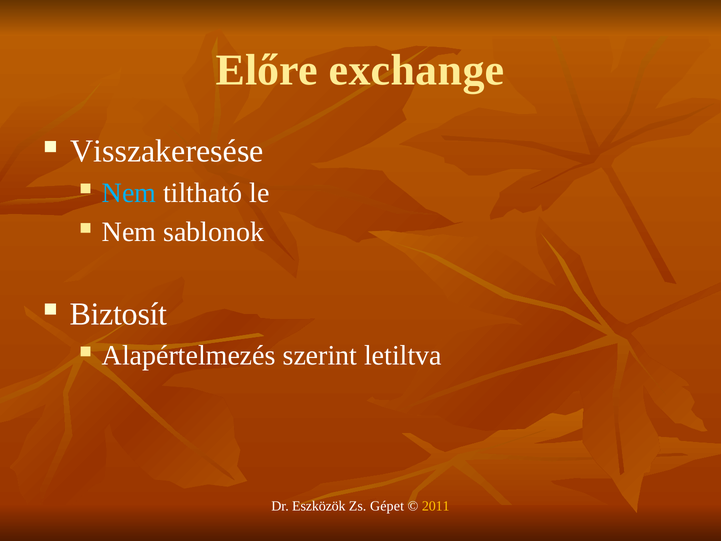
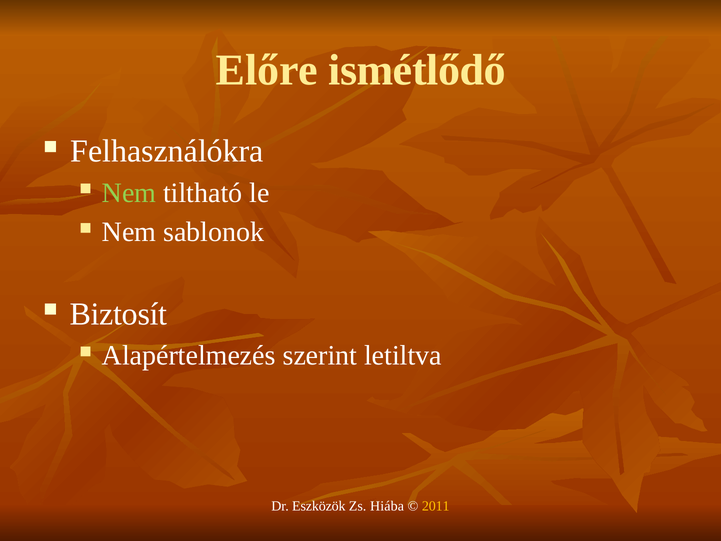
exchange: exchange -> ismétlődő (417, 70)
Visszakeresése: Visszakeresése -> Felhasználókra (167, 151)
Nem colour: light blue -> light green (129, 193)
Gépet: Gépet -> Hiába (387, 506)
